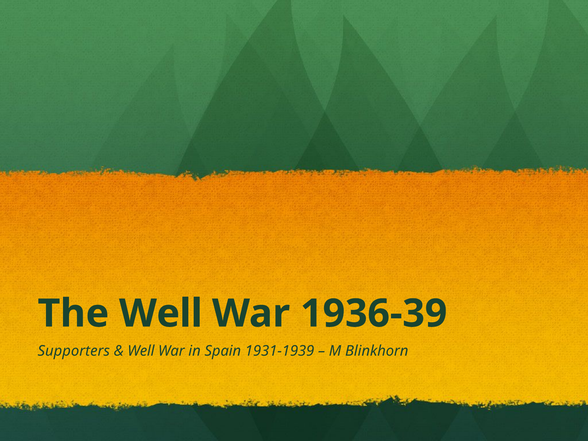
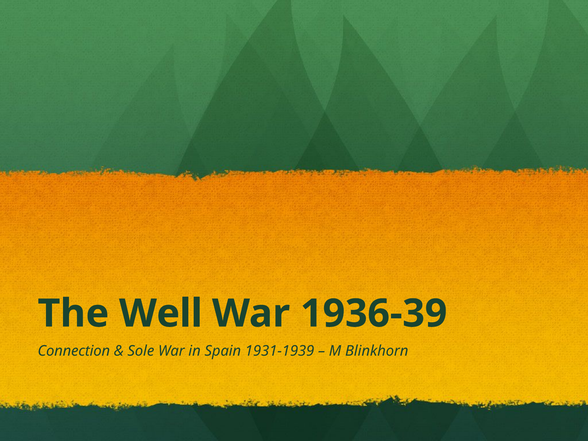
Supporters: Supporters -> Connection (74, 351)
Well: Well -> Sole (141, 351)
